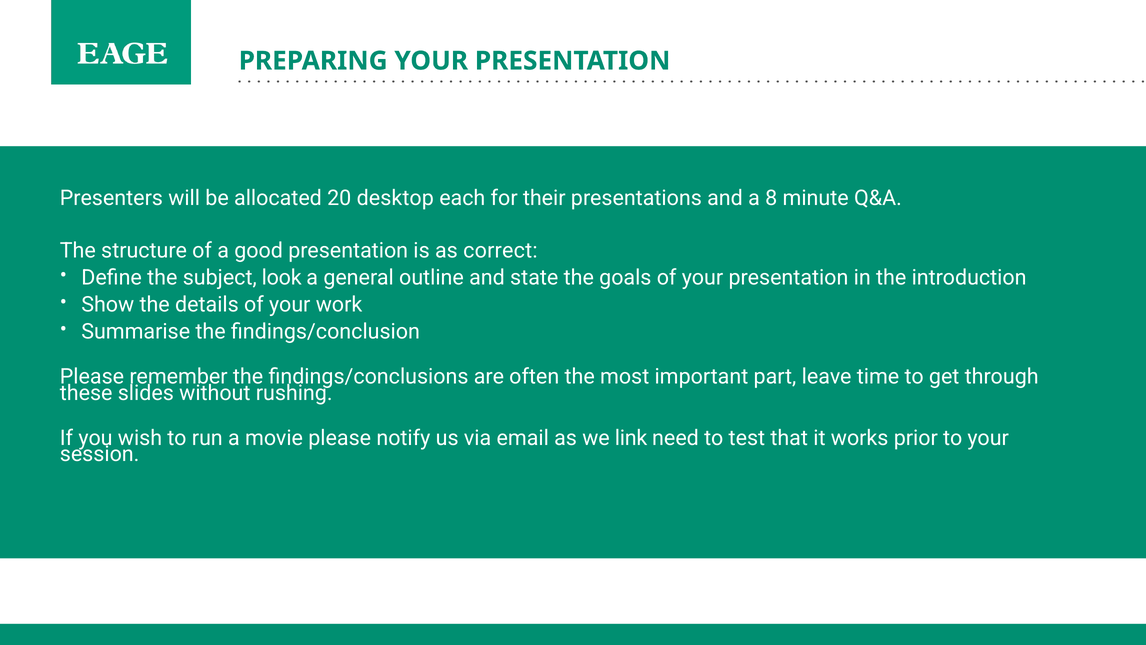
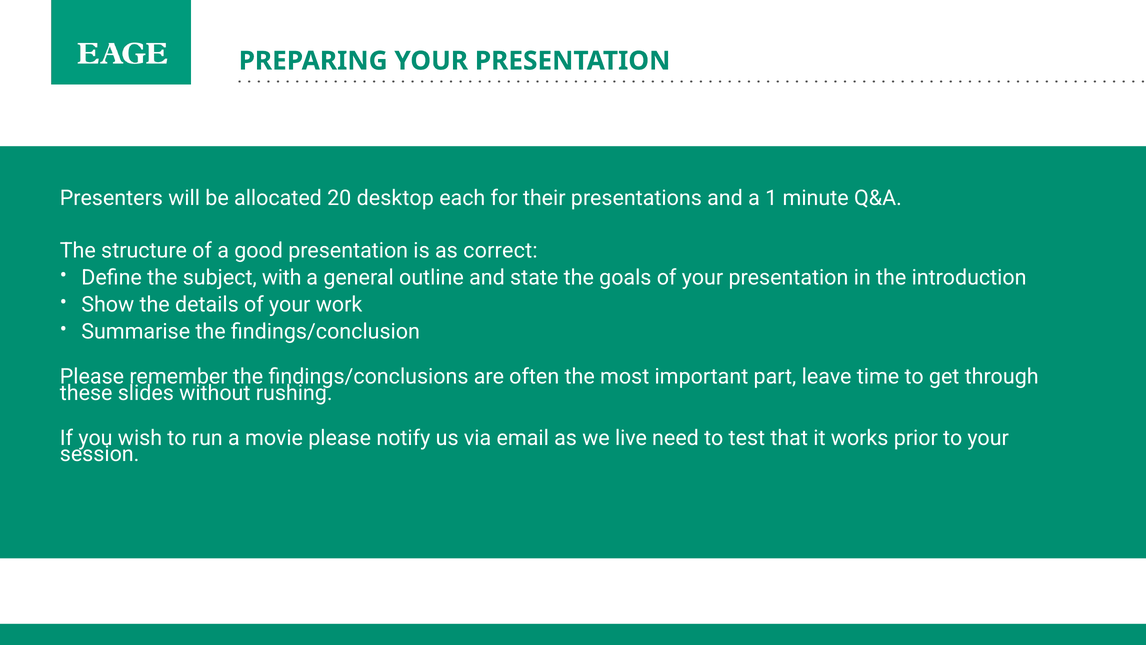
8: 8 -> 1 (771, 198)
look: look -> with (282, 278)
link: link -> live (631, 438)
